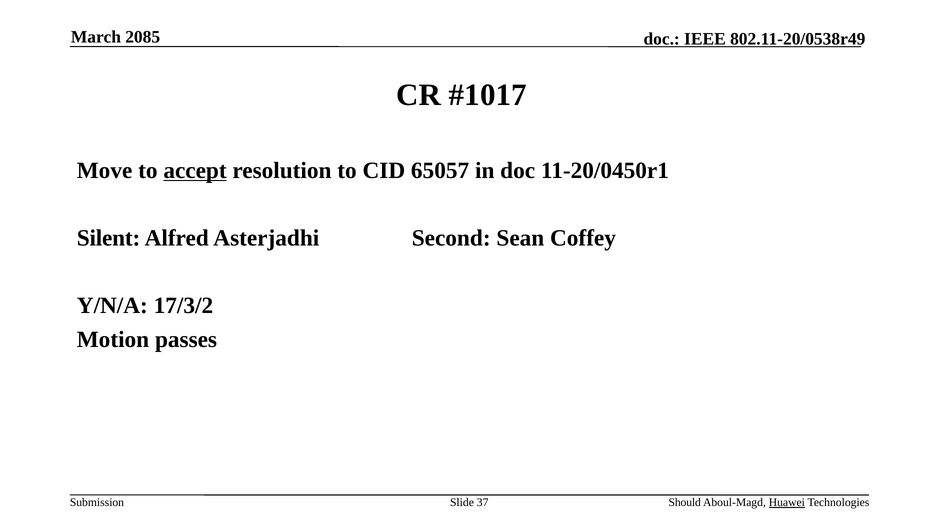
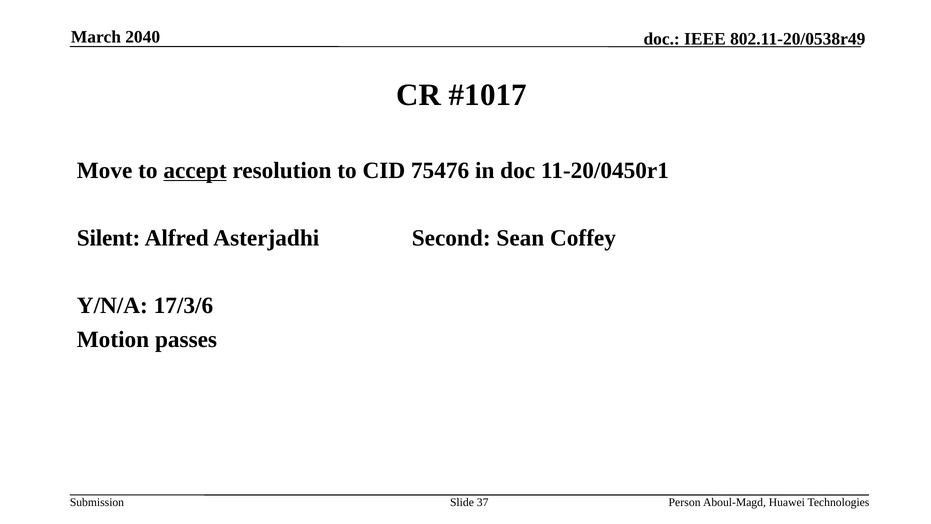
2085: 2085 -> 2040 (143, 37)
65057: 65057 -> 75476 (440, 170)
17/3/2: 17/3/2 -> 17/3/6 (183, 305)
Should: Should -> Person (685, 502)
Huawei underline: present -> none (787, 502)
